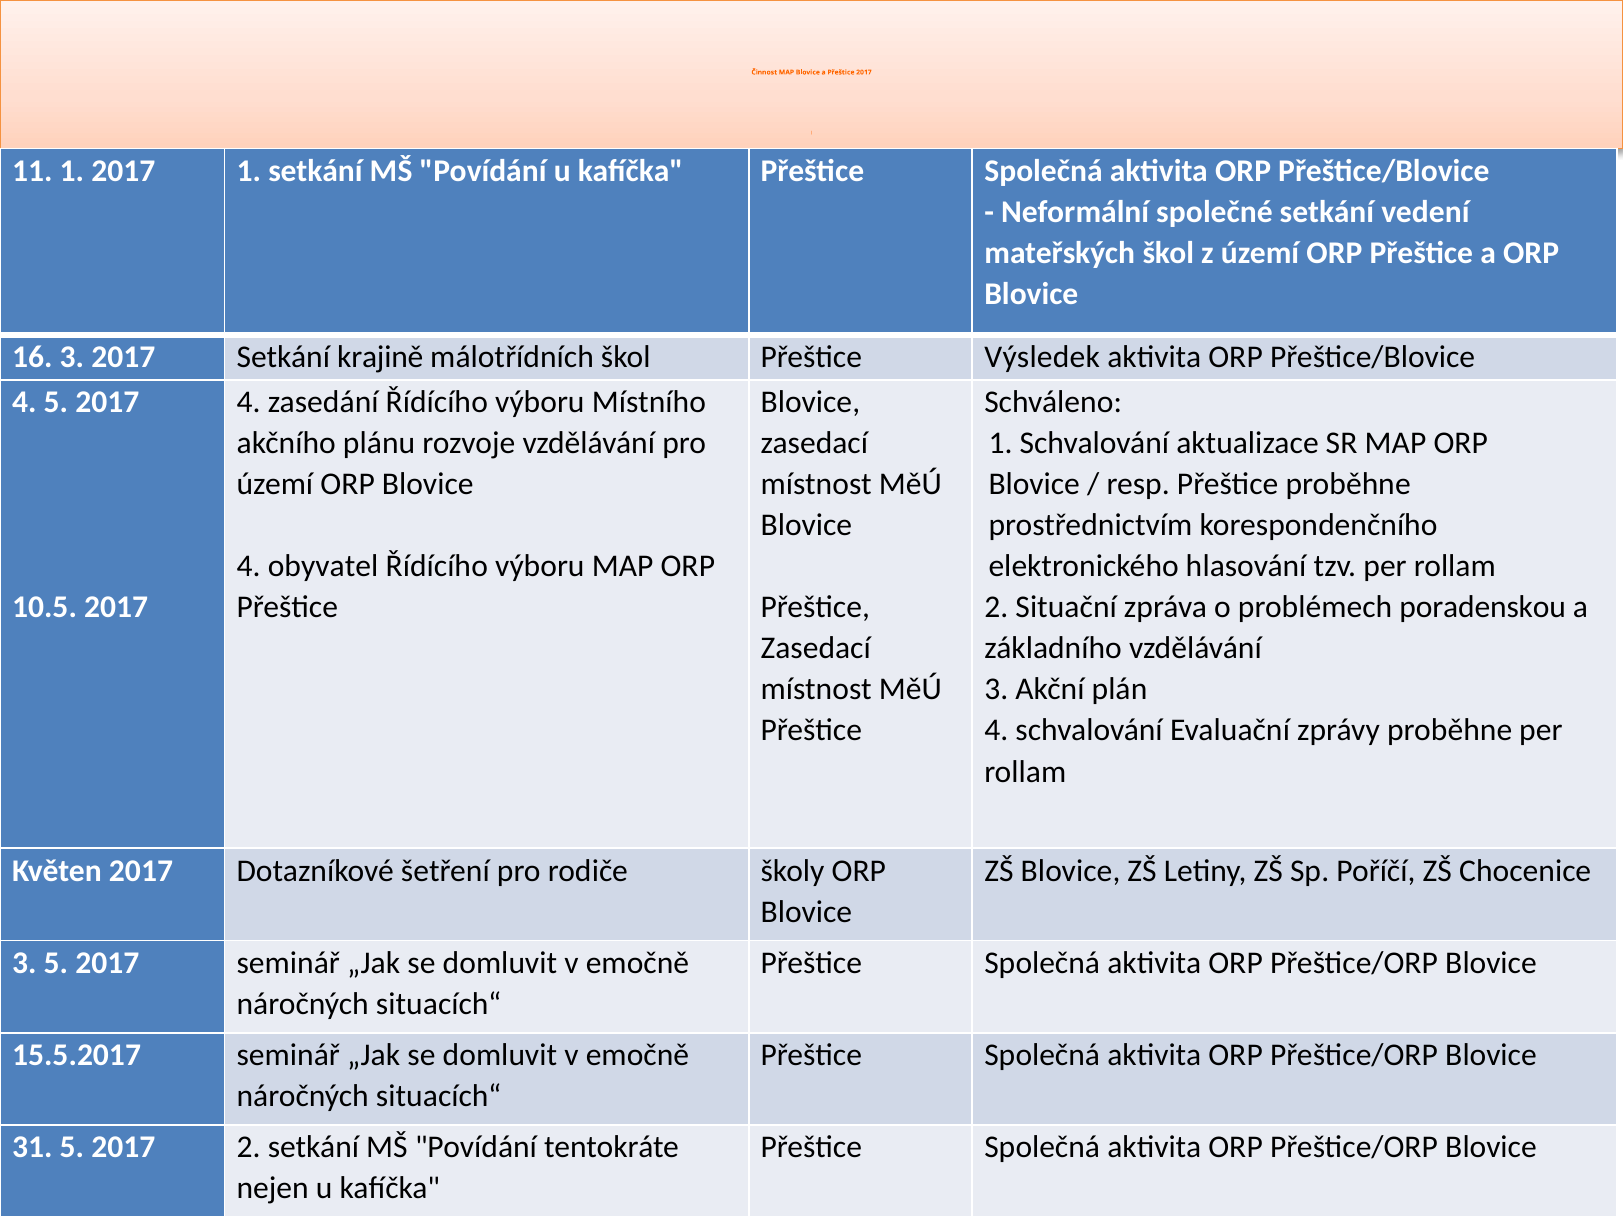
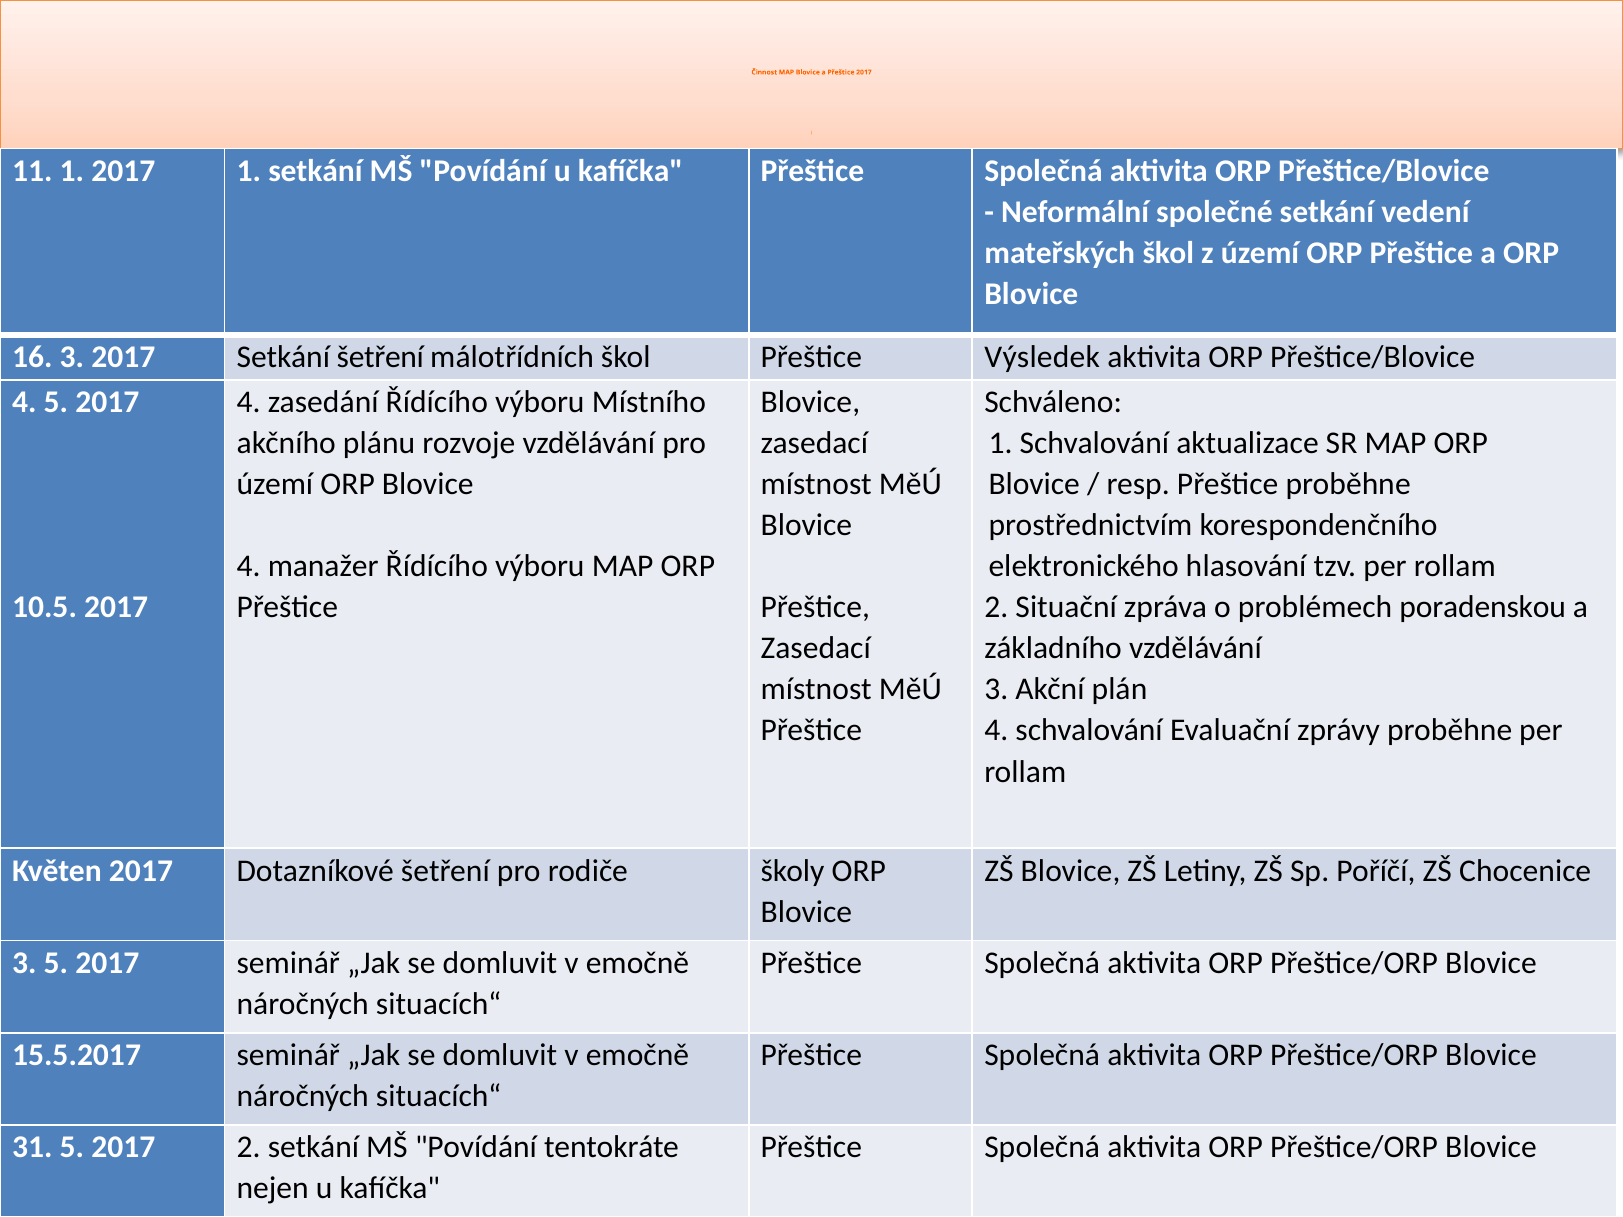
Setkání krajině: krajině -> šetření (380, 357)
obyvatel: obyvatel -> manažer (323, 566)
